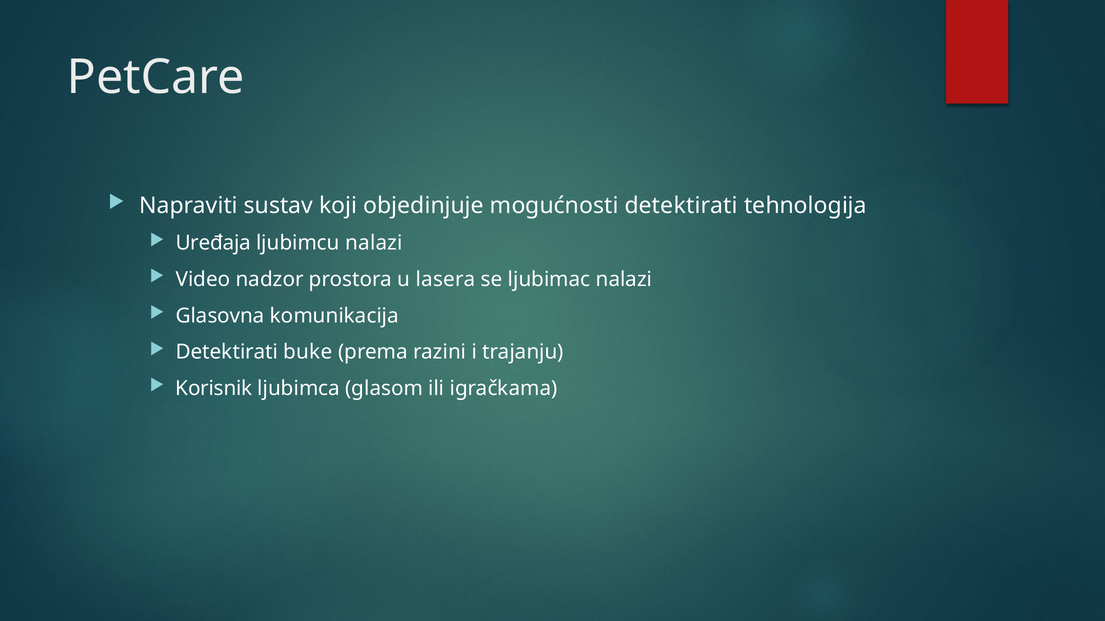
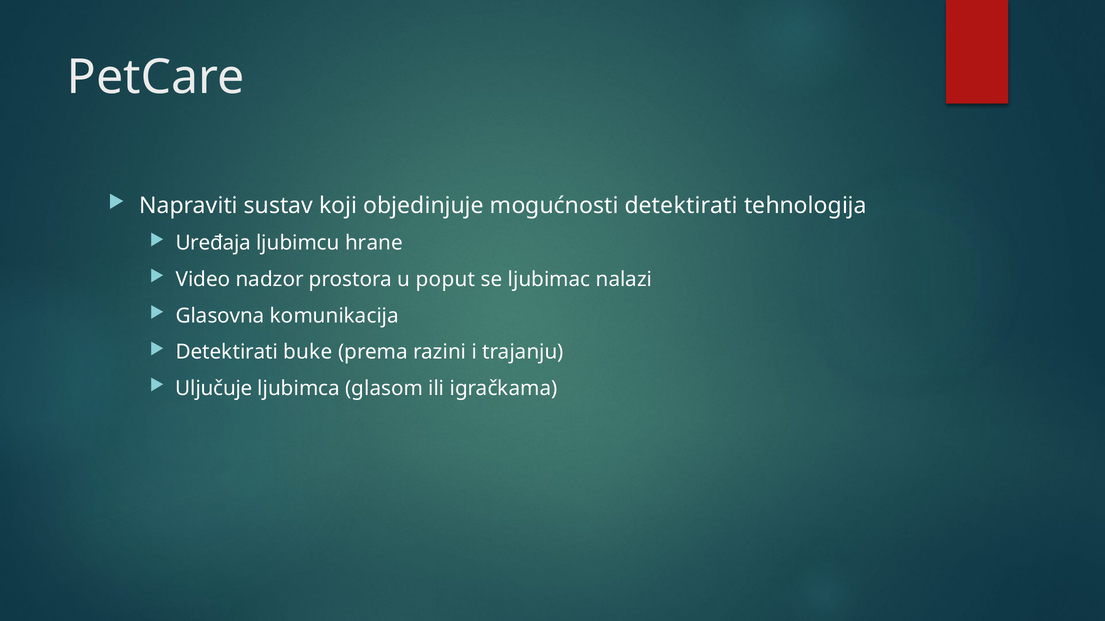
ljubimcu nalazi: nalazi -> hrane (374, 243)
lasera: lasera -> poput (446, 280)
Korisnik: Korisnik -> Uljučuje (214, 389)
